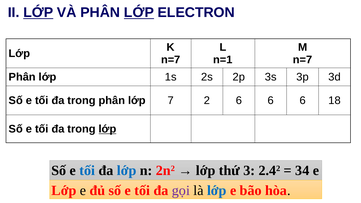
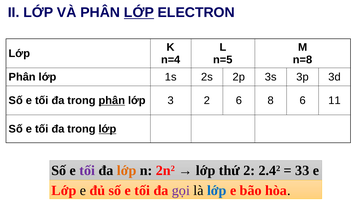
LỚP underline: present -> none (38, 13)
n=7: n=7 -> n=4 (171, 60)
n=1: n=1 -> n=5 (223, 60)
n=7: n=7 -> n=8 (303, 60)
phân underline: none -> present (112, 101)
7: 7 -> 3 (171, 101)
2 6 6: 6 -> 8 (271, 101)
6 18: 18 -> 11 (335, 101)
tối colour: blue -> purple (87, 171)
lớp colour: blue -> orange (127, 171)
thứ 3: 3 -> 2 (249, 171)
34: 34 -> 33 (302, 171)
